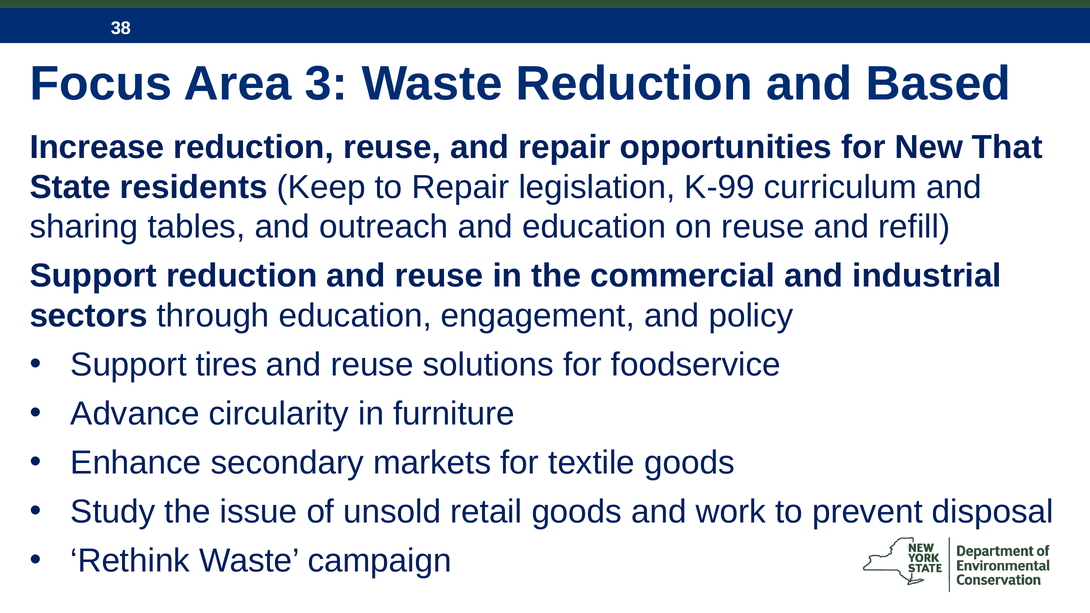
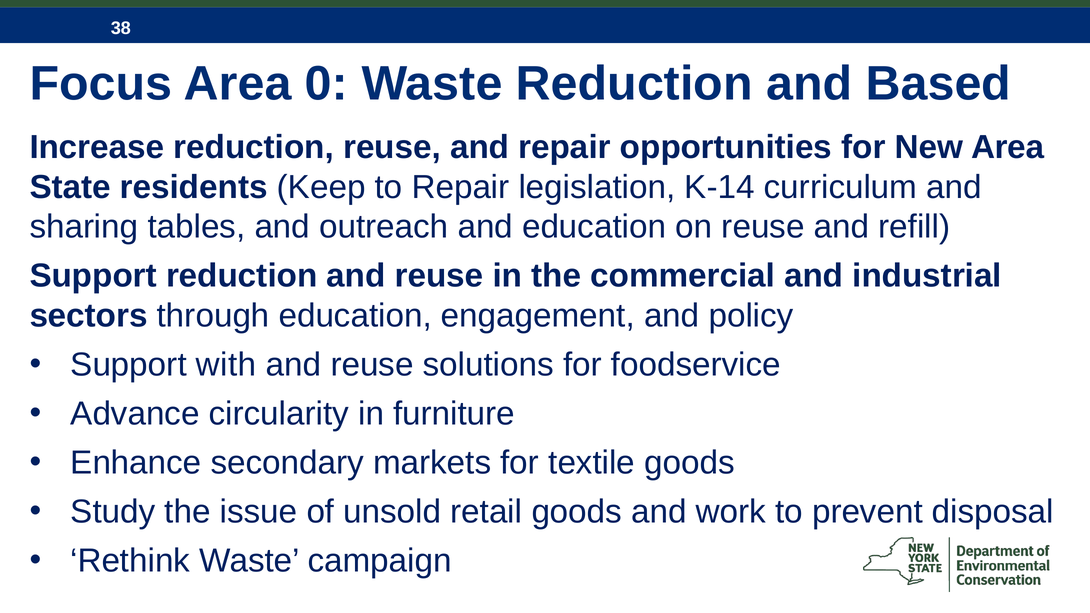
3: 3 -> 0 (326, 84)
New That: That -> Area (1008, 147)
K-99: K-99 -> K-14 (720, 187)
tires: tires -> with (226, 365)
